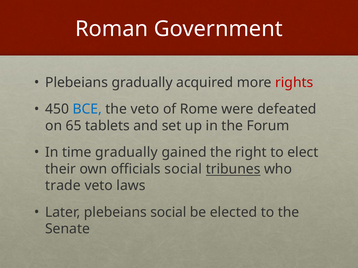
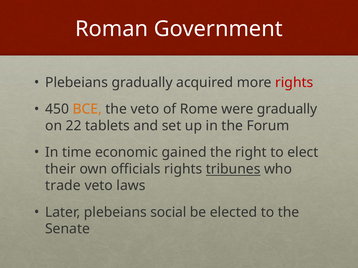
BCE colour: blue -> orange (87, 109)
were defeated: defeated -> gradually (287, 109)
65: 65 -> 22 (74, 126)
time gradually: gradually -> economic (127, 153)
officials social: social -> rights (183, 169)
